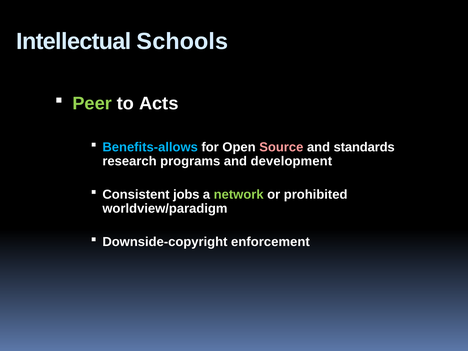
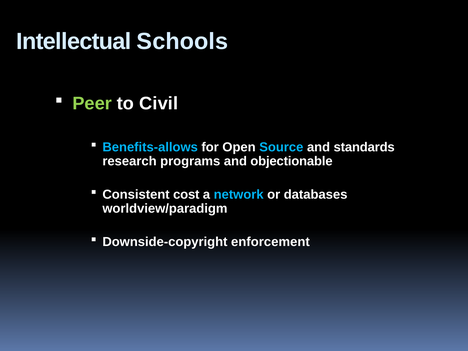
Acts: Acts -> Civil (159, 103)
Source colour: pink -> light blue (281, 147)
development: development -> objectionable (291, 161)
jobs: jobs -> cost (186, 194)
network colour: light green -> light blue (239, 194)
prohibited: prohibited -> databases (316, 194)
